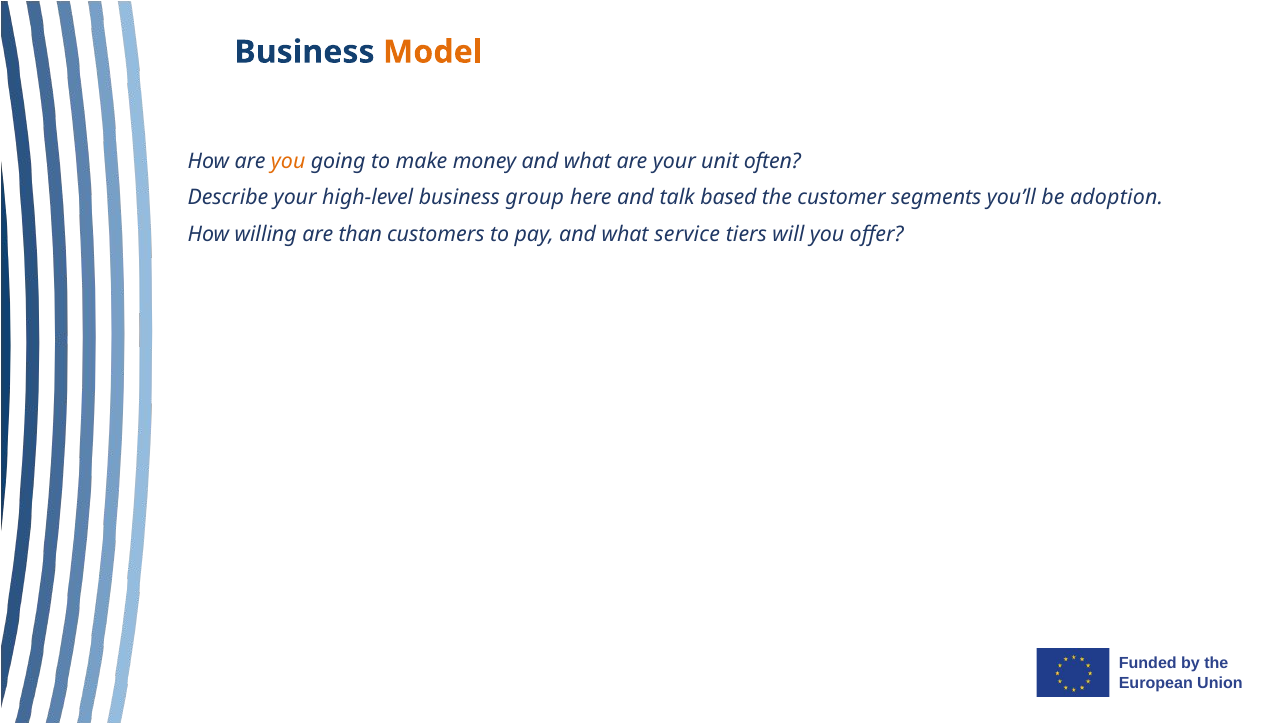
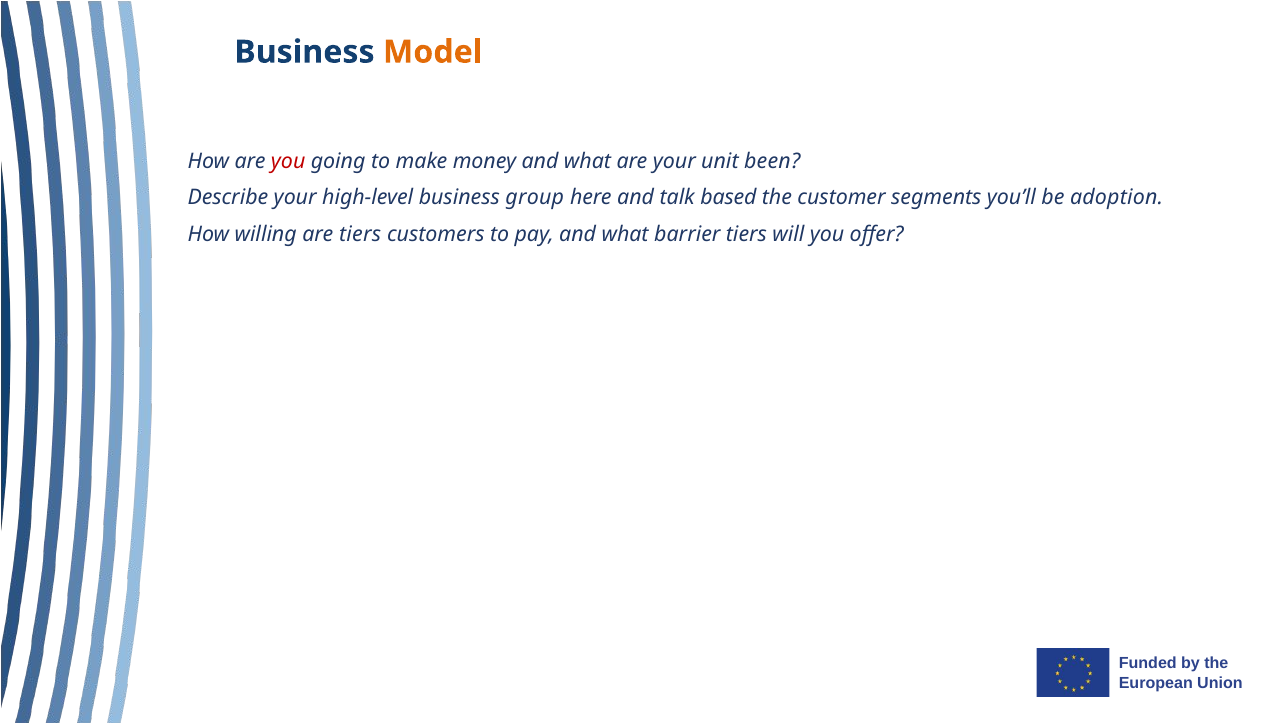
you colour: orange -> red (288, 161)
often: often -> been (772, 161)
are than: than -> tiers (360, 234)
service: service -> barrier (687, 234)
